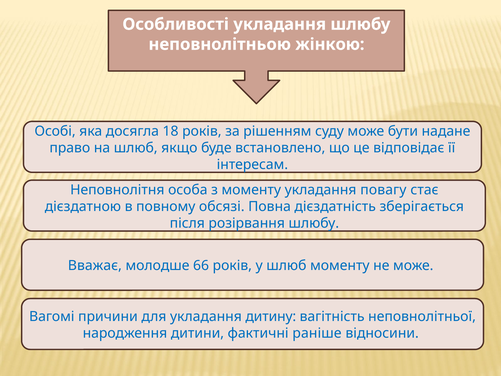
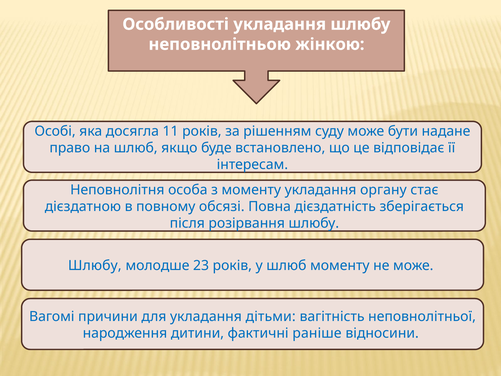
18: 18 -> 11 (171, 131)
повагу: повагу -> органу (383, 190)
Вважає: Вважає -> Шлюбу (95, 266)
66: 66 -> 23 (201, 266)
дитину: дитину -> дітьми (271, 316)
